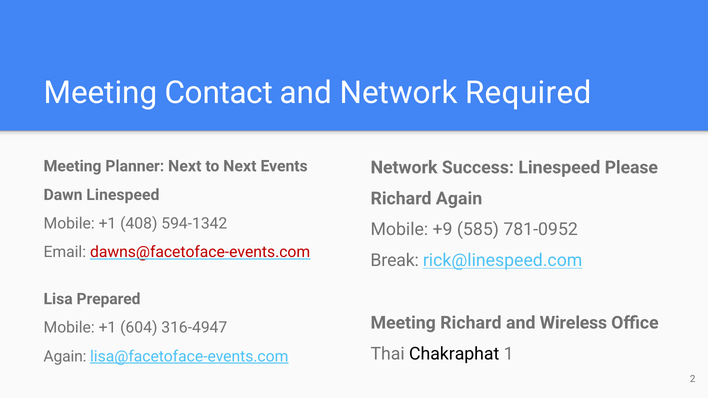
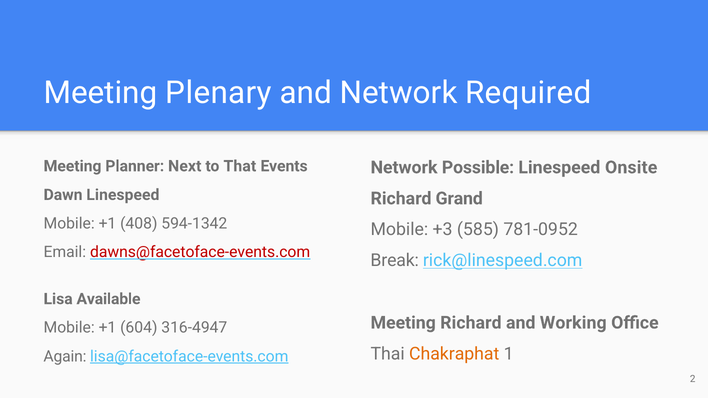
Contact: Contact -> Plenary (218, 93)
to Next: Next -> That (240, 166)
Success: Success -> Possible (478, 168)
Please: Please -> Onsite (631, 168)
Richard Again: Again -> Grand (459, 199)
+9: +9 -> +3 (443, 230)
Prepared: Prepared -> Available (109, 299)
Wireless: Wireless -> Working (573, 323)
Chakraphat colour: black -> orange (454, 354)
